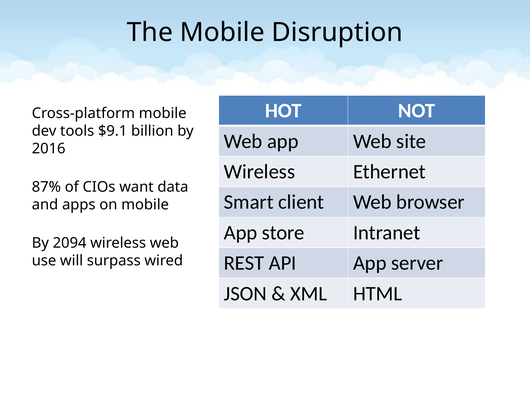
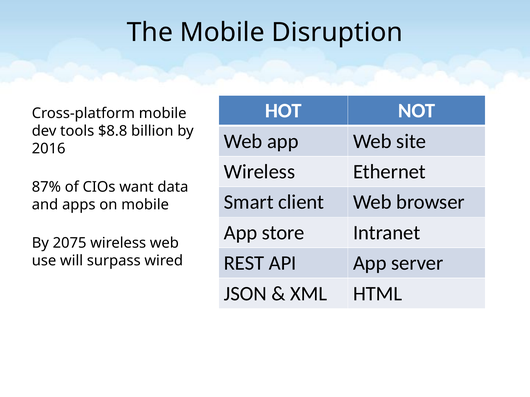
$9.1: $9.1 -> $8.8 (113, 131)
2094: 2094 -> 2075 (70, 243)
